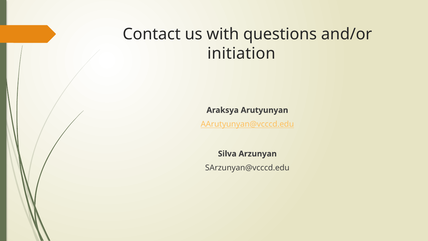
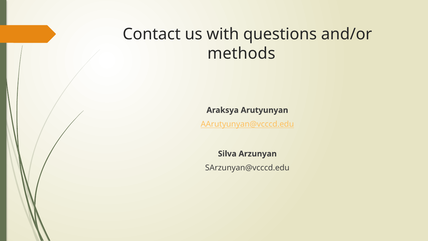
initiation: initiation -> methods (241, 54)
